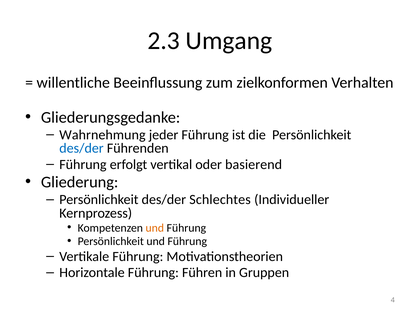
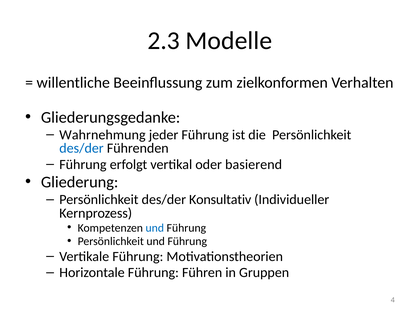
Umgang: Umgang -> Modelle (229, 41)
Schlechtes: Schlechtes -> Konsultativ (220, 200)
und colour: orange -> blue (155, 228)
